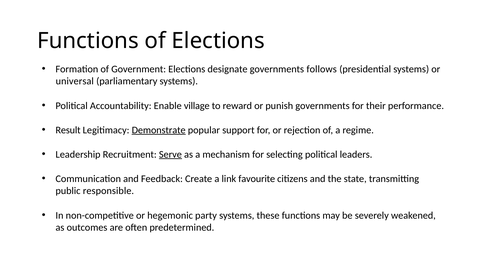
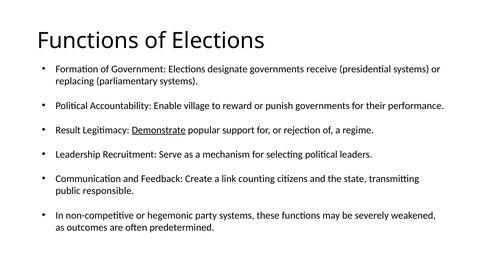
follows: follows -> receive (322, 69)
universal: universal -> replacing (75, 81)
Serve underline: present -> none (170, 154)
favourite: favourite -> counting (257, 179)
